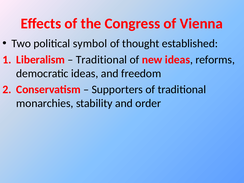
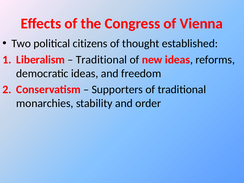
symbol: symbol -> citizens (90, 43)
